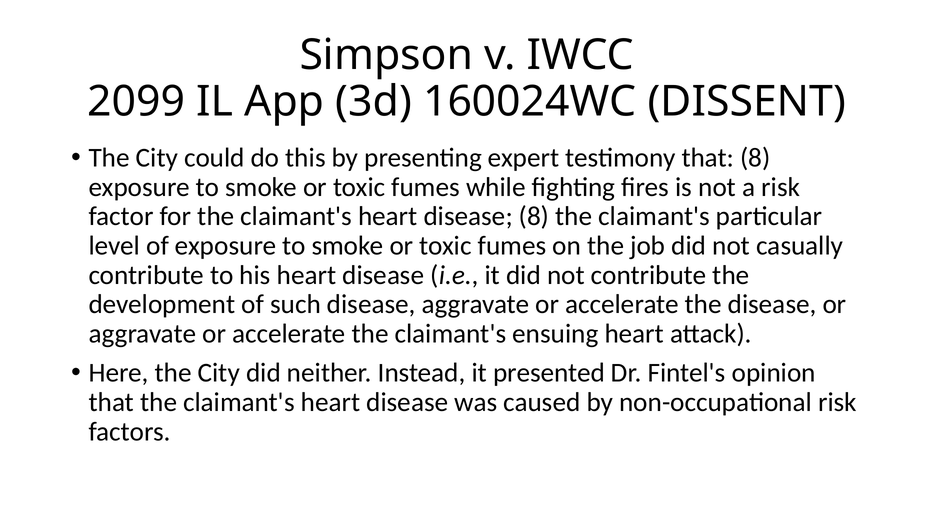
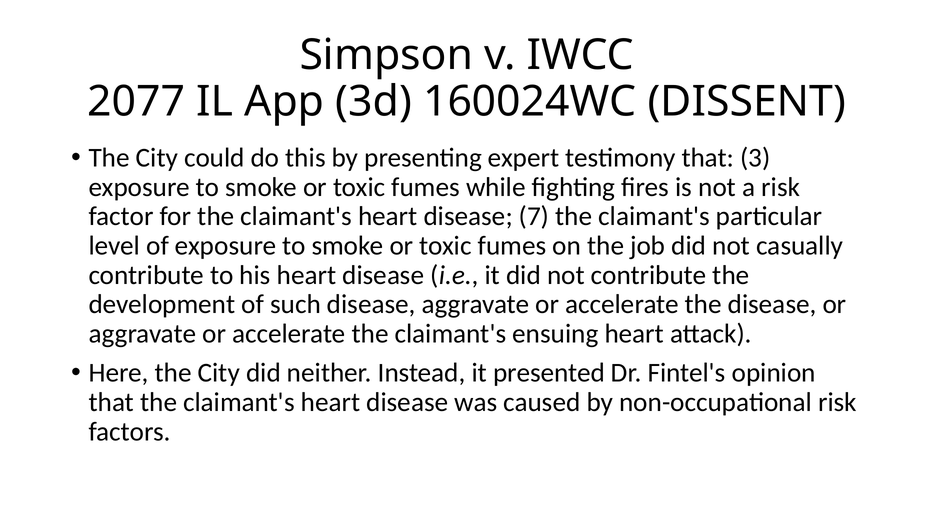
2099: 2099 -> 2077 (136, 102)
that 8: 8 -> 3 (755, 158)
disease 8: 8 -> 7 (534, 217)
